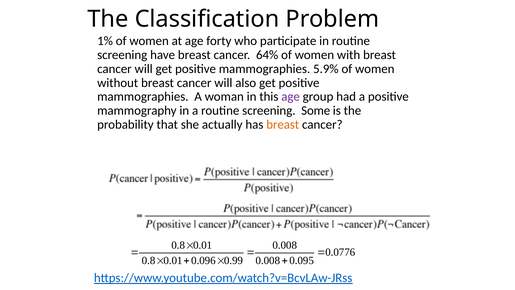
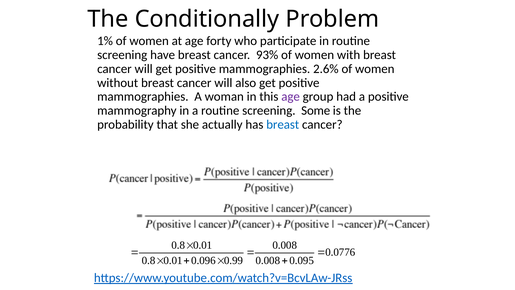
Classification: Classification -> Conditionally (207, 19)
64%: 64% -> 93% (267, 55)
5.9%: 5.9% -> 2.6% (326, 69)
breast colour: orange -> blue (283, 124)
